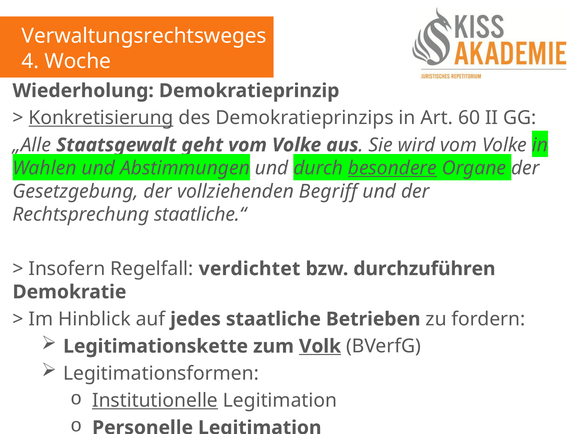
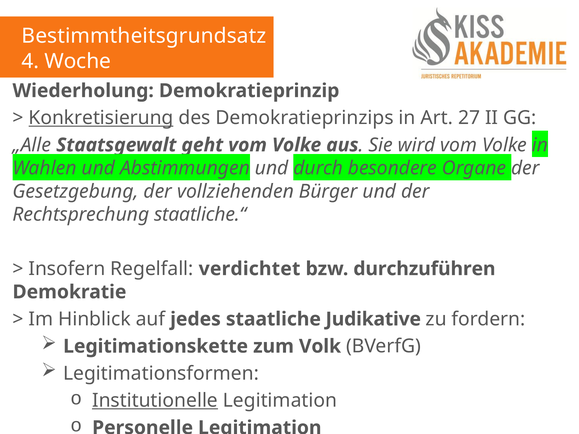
Verwaltungsrechtsweges: Verwaltungsrechtsweges -> Bestimmtheitsgrundsatz (144, 36)
60: 60 -> 27 (469, 118)
besondere underline: present -> none (392, 168)
Begriff: Begriff -> Bürger (328, 191)
Betrieben: Betrieben -> Judikative (373, 319)
Volk underline: present -> none (320, 346)
